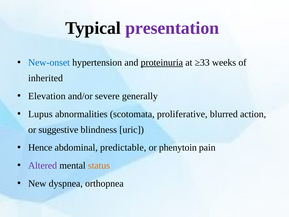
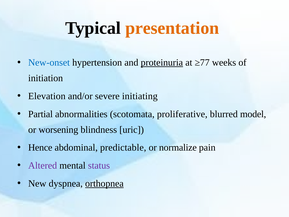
presentation colour: purple -> orange (172, 28)
≥33: ≥33 -> ≥77 (202, 63)
inherited: inherited -> initiation (46, 78)
generally: generally -> initiating (140, 96)
Lupus: Lupus -> Partial (40, 114)
action: action -> model (253, 114)
suggestive: suggestive -> worsening (58, 130)
phenytoin: phenytoin -> normalize (178, 147)
status colour: orange -> purple (99, 165)
orthopnea underline: none -> present (104, 183)
